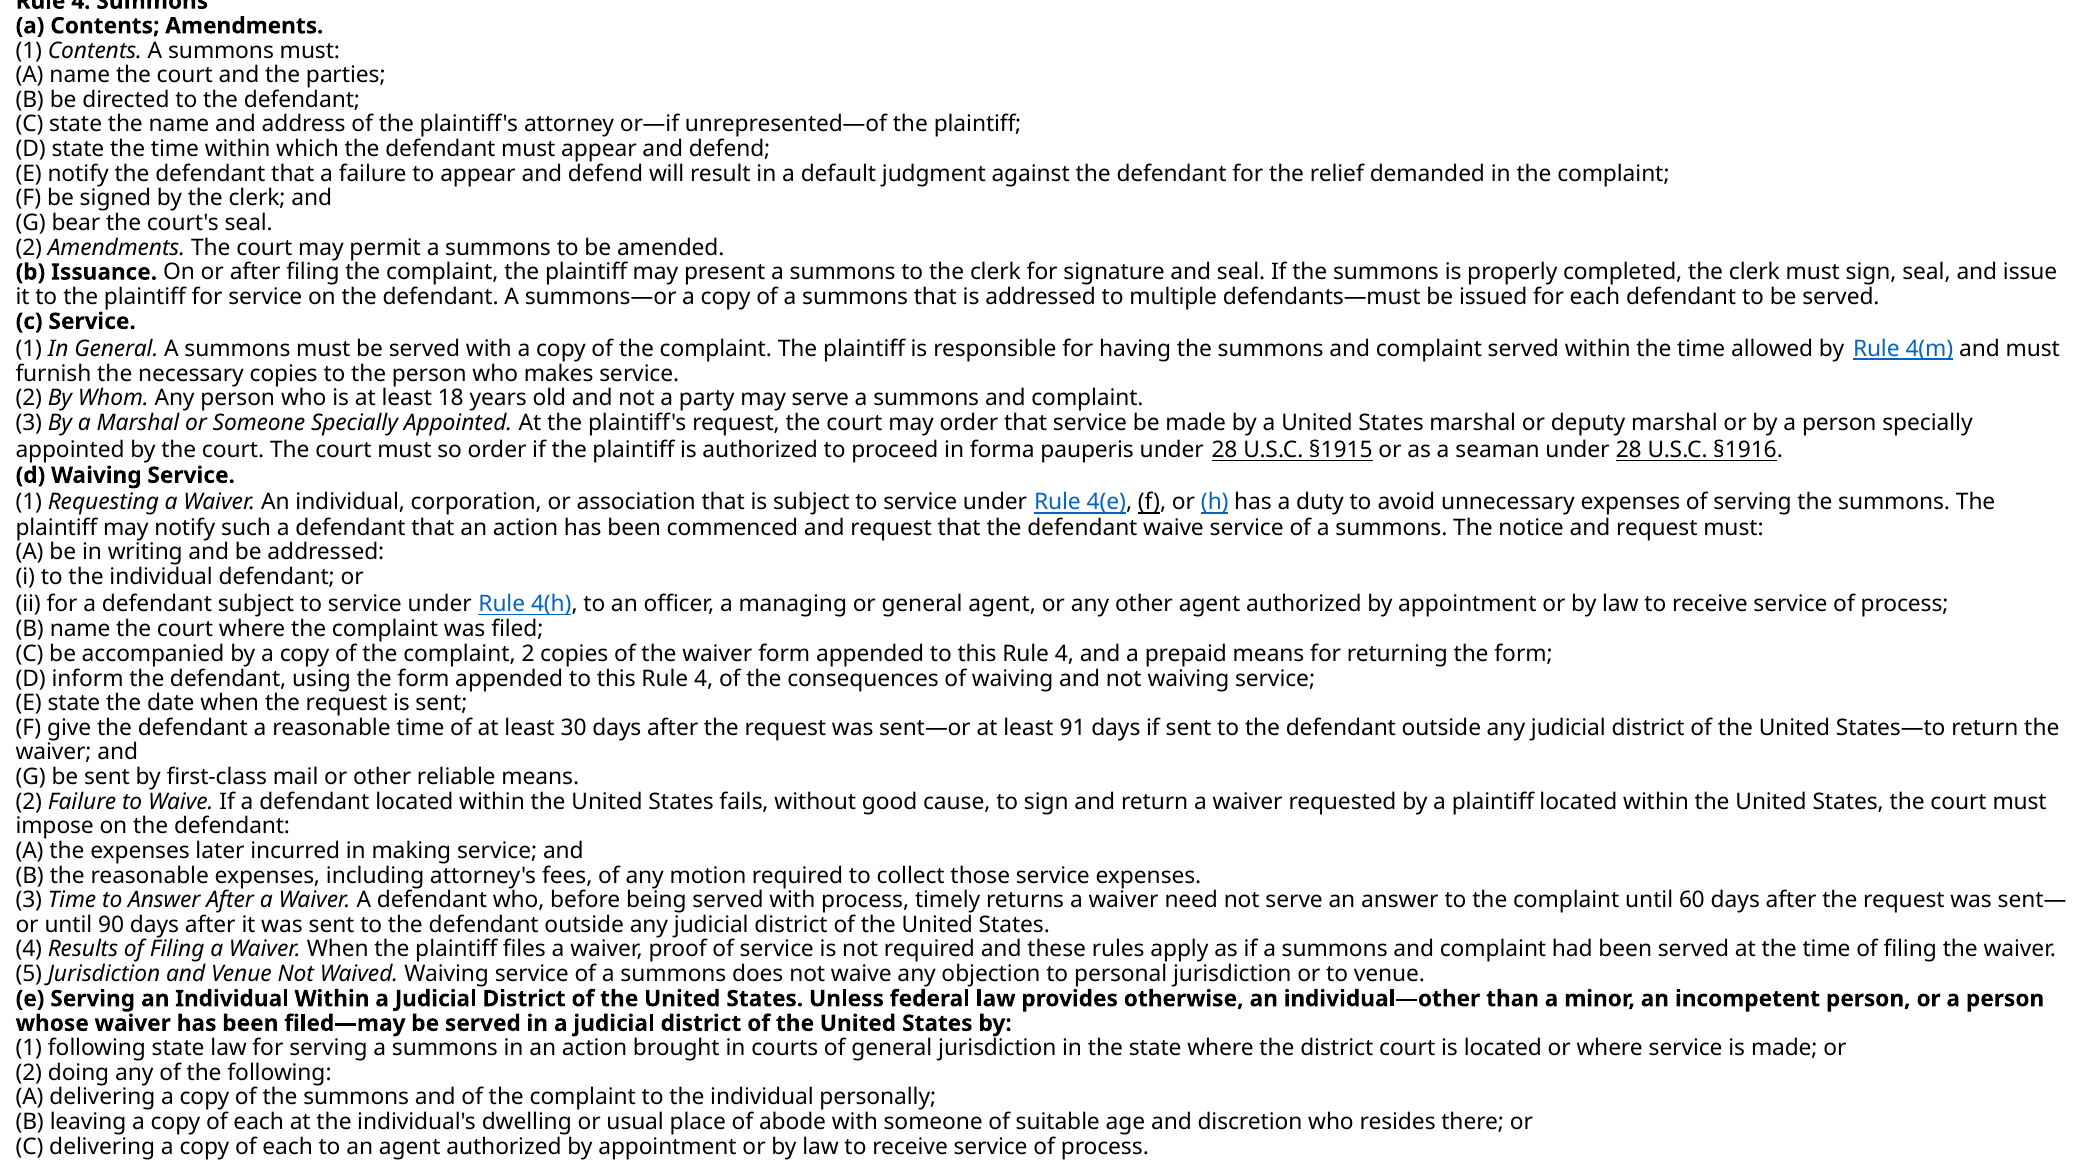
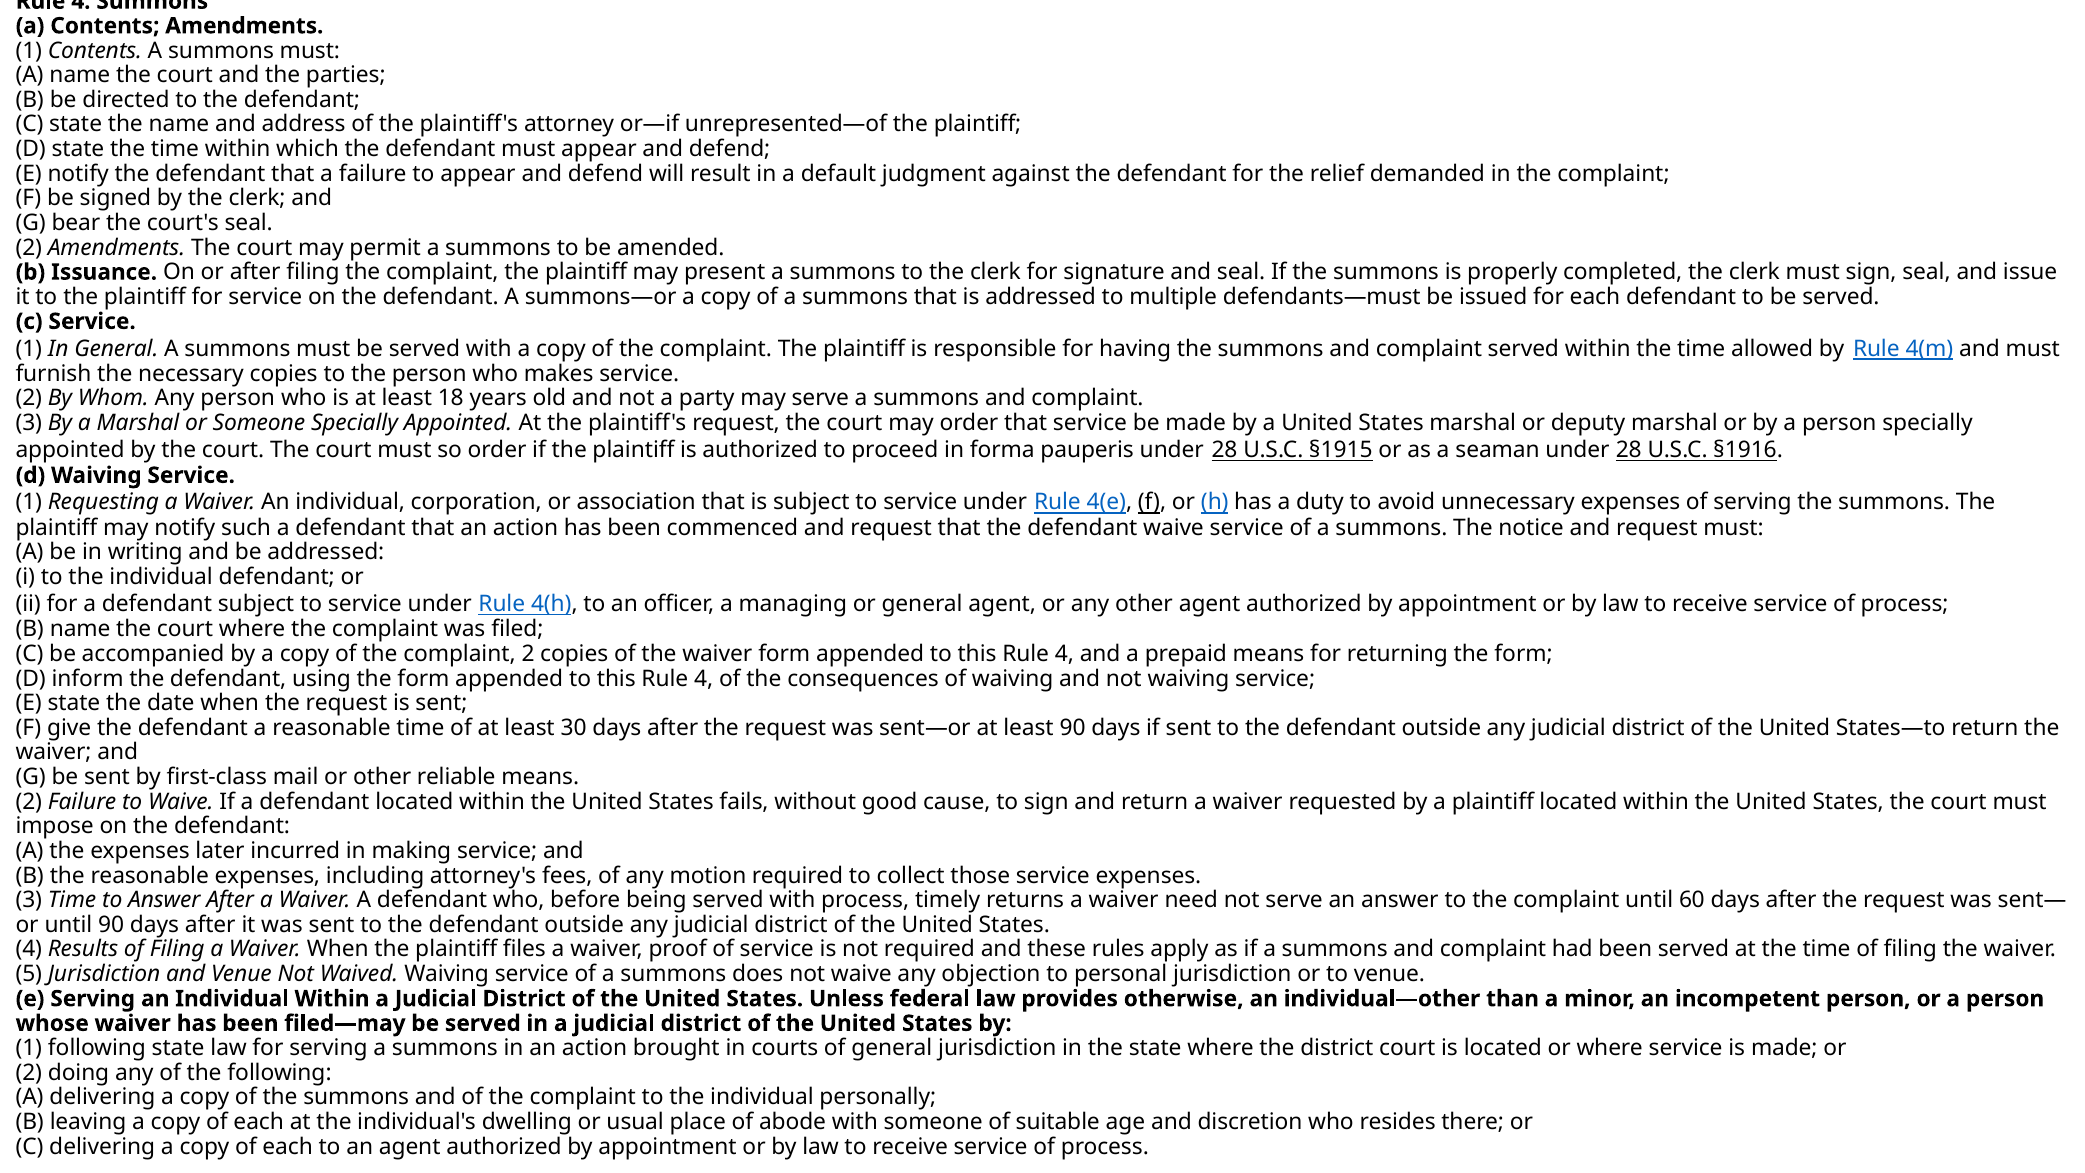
least 91: 91 -> 90 (1073, 728)
